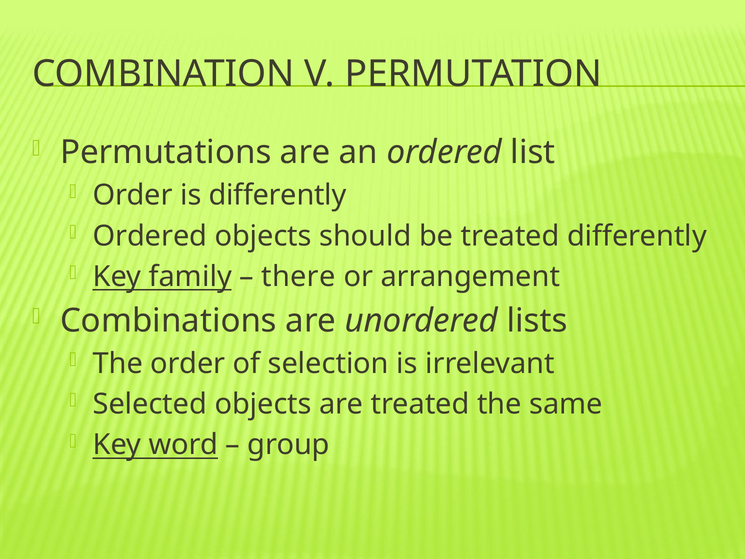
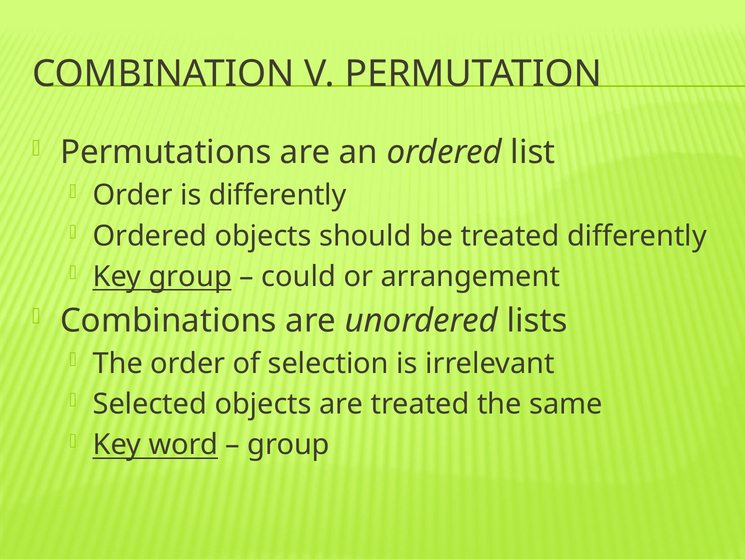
Key family: family -> group (190, 276)
there: there -> could (299, 276)
